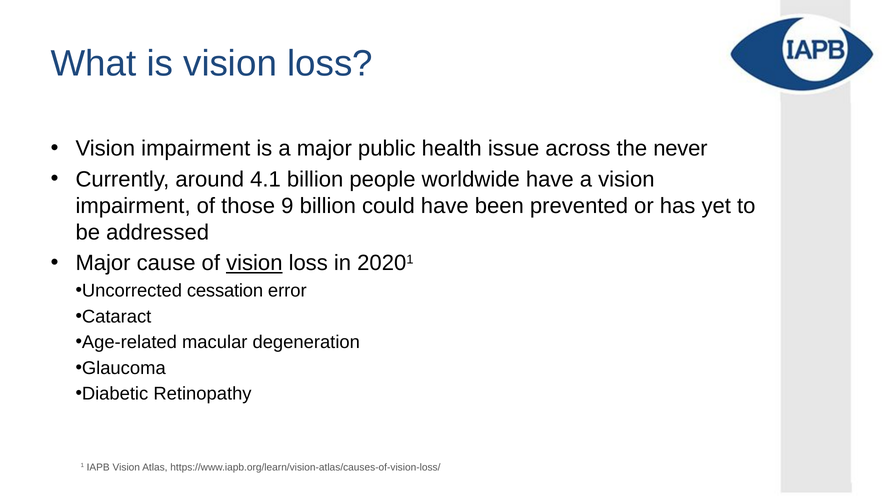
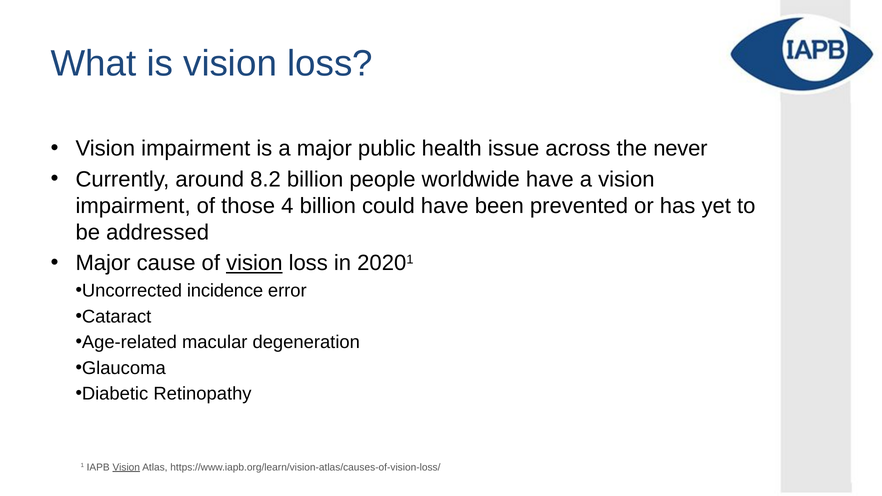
4.1: 4.1 -> 8.2 (266, 179)
9: 9 -> 4 (287, 206)
cessation: cessation -> incidence (225, 291)
Vision underline: none -> present (126, 467)
